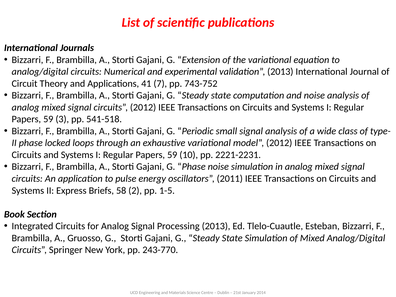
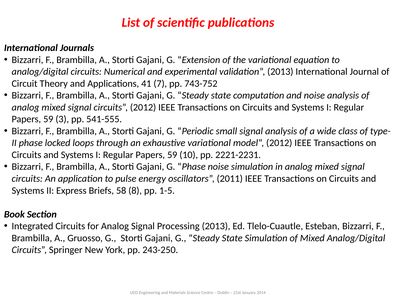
541-518: 541-518 -> 541-555 (104, 119)
2: 2 -> 8 (135, 190)
243-770: 243-770 -> 243-250 (160, 250)
